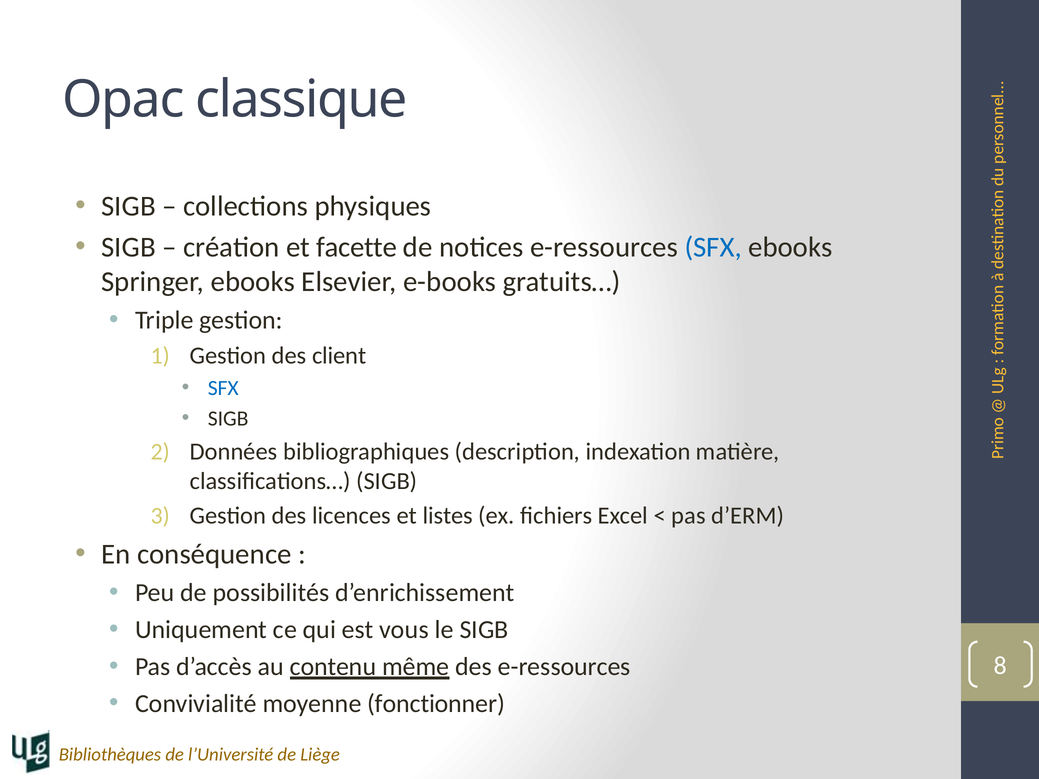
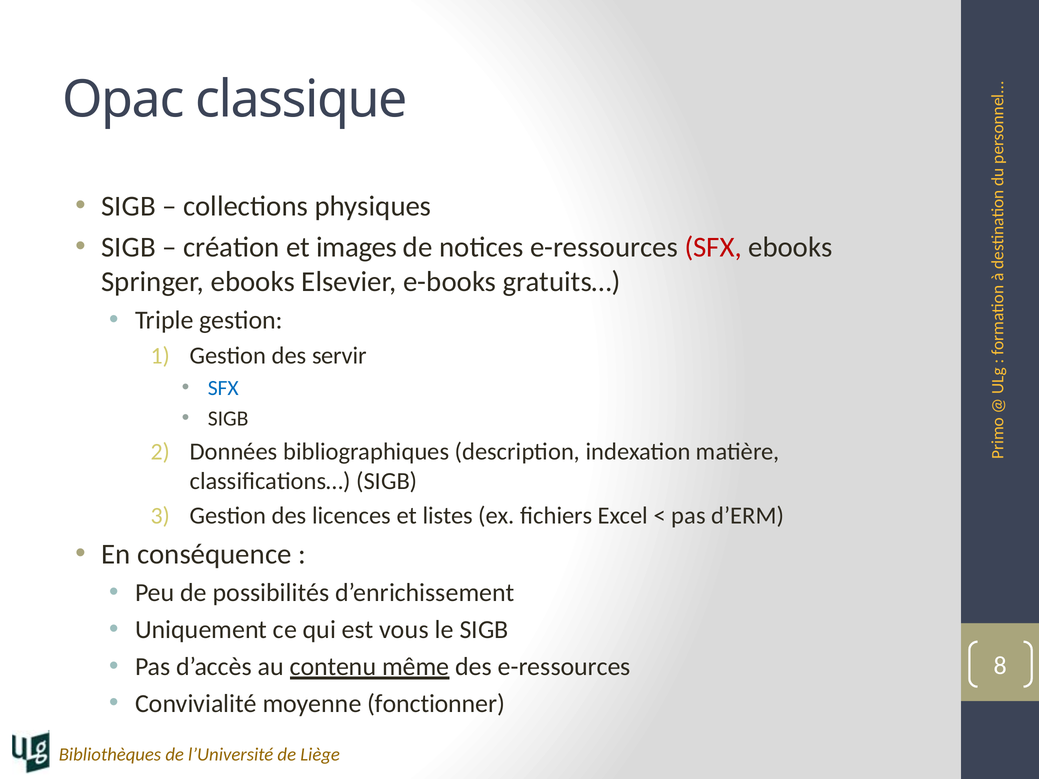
facette: facette -> images (357, 247)
SFX colour: blue -> red (713, 247)
client: client -> servir (339, 356)
